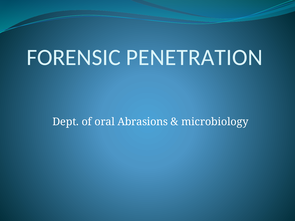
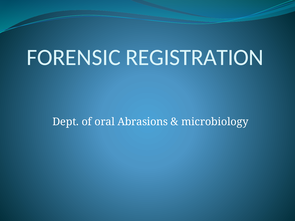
PENETRATION: PENETRATION -> REGISTRATION (195, 57)
